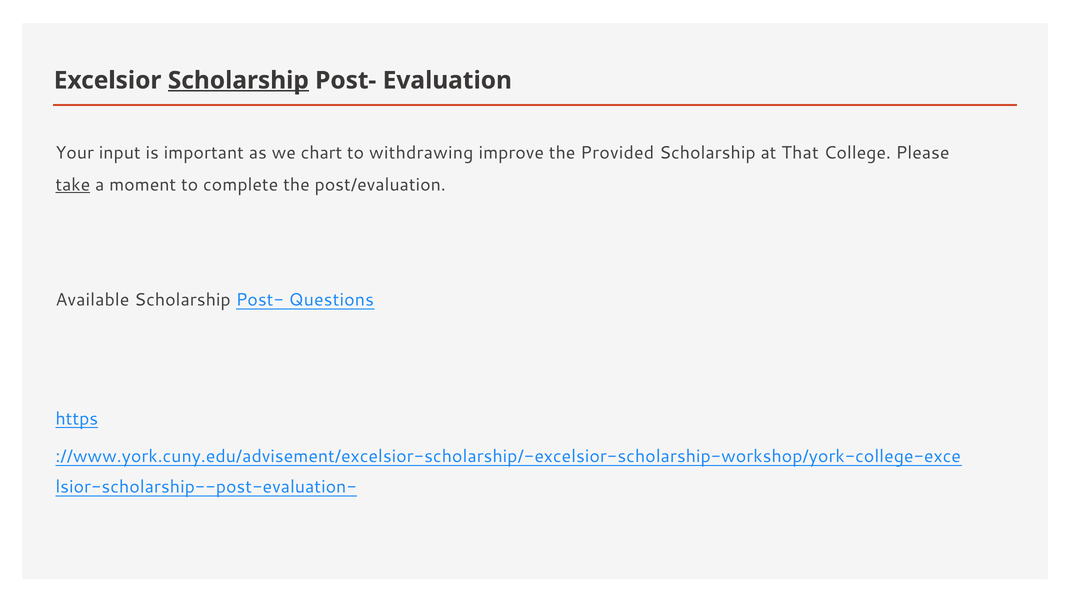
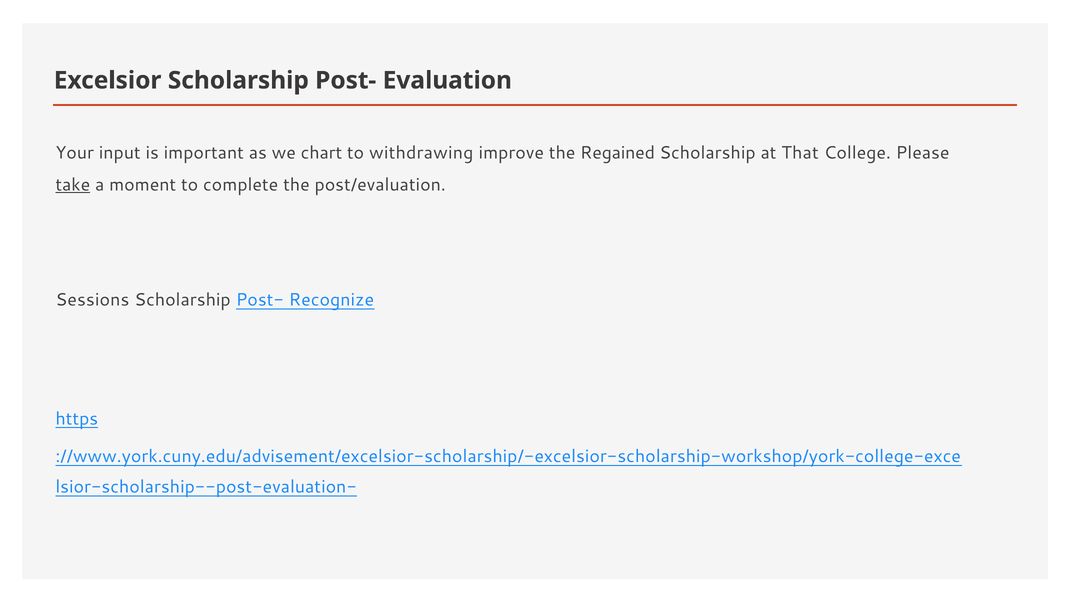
Scholarship underline: present -> none (238, 80)
Provided: Provided -> Regained (617, 153)
Available: Available -> Sessions (92, 300)
Questions: Questions -> Recognize (331, 300)
